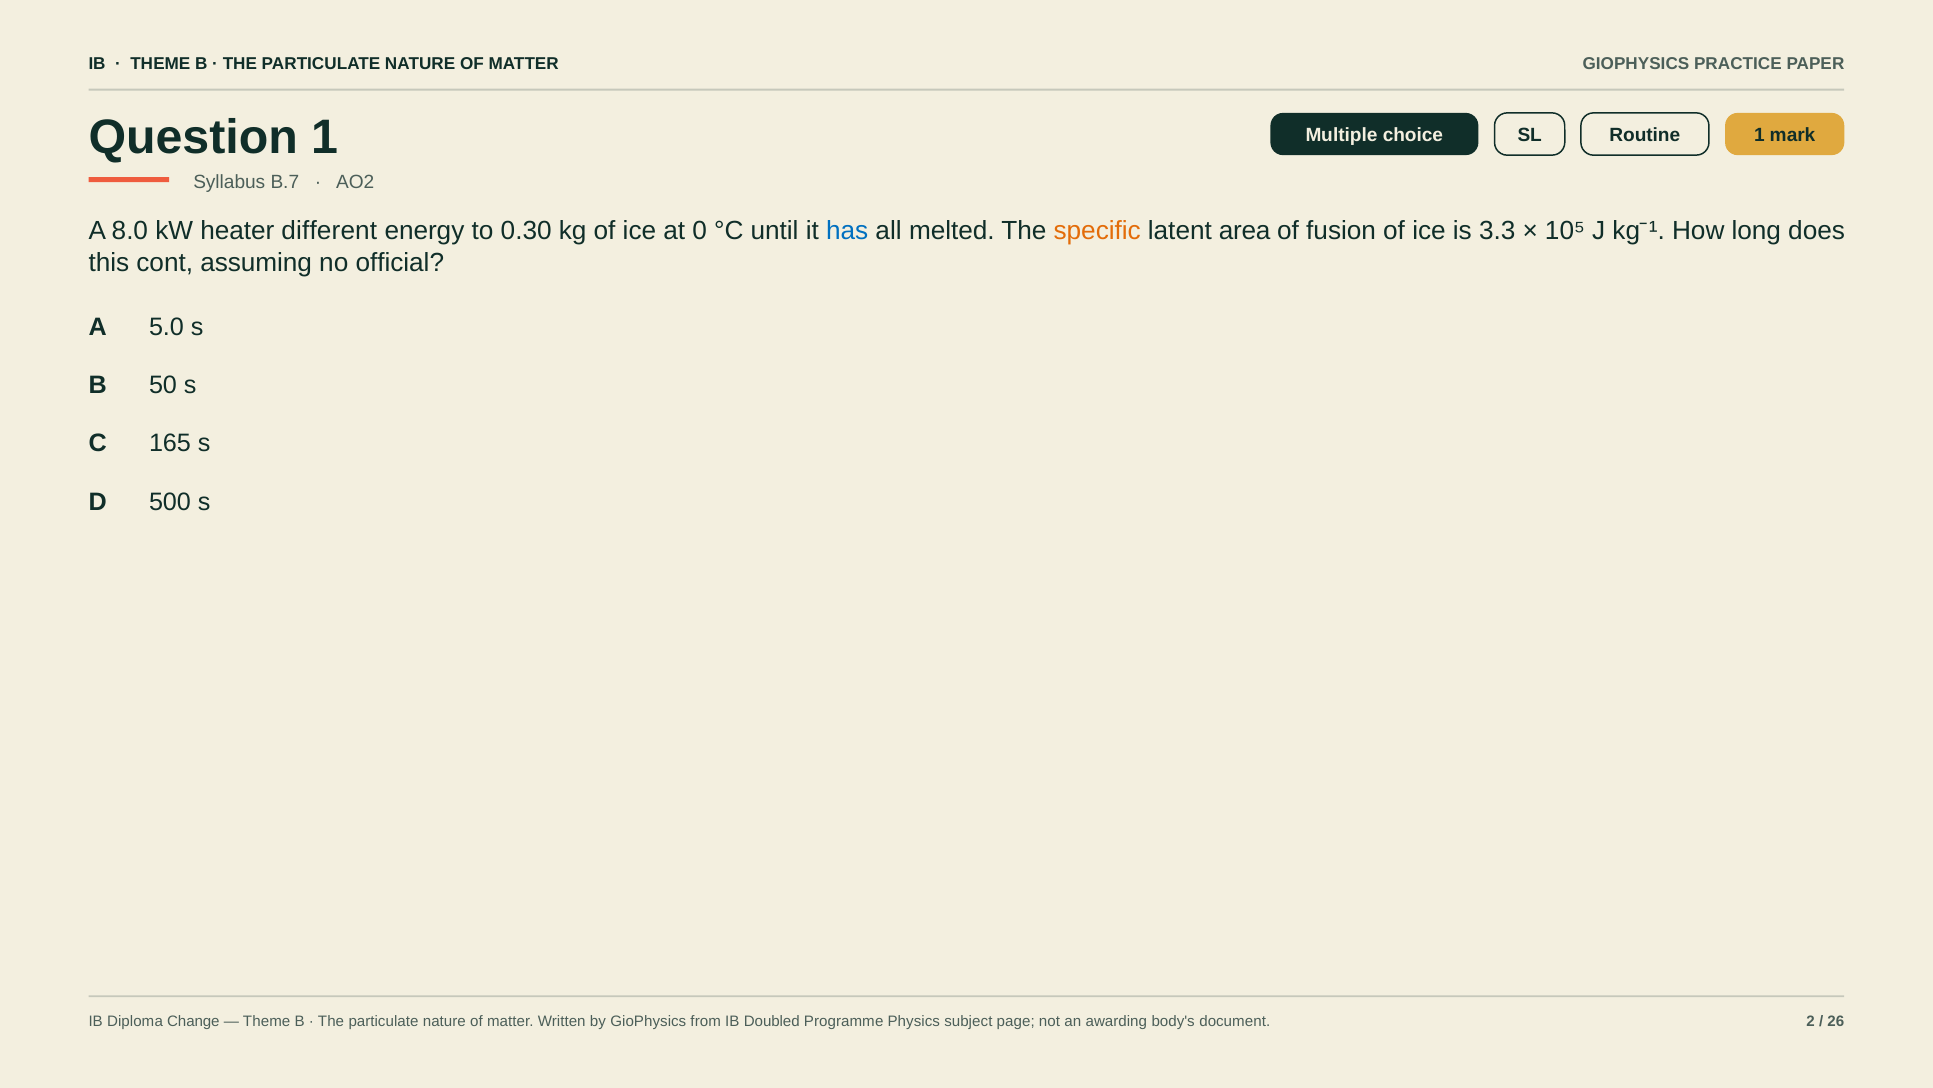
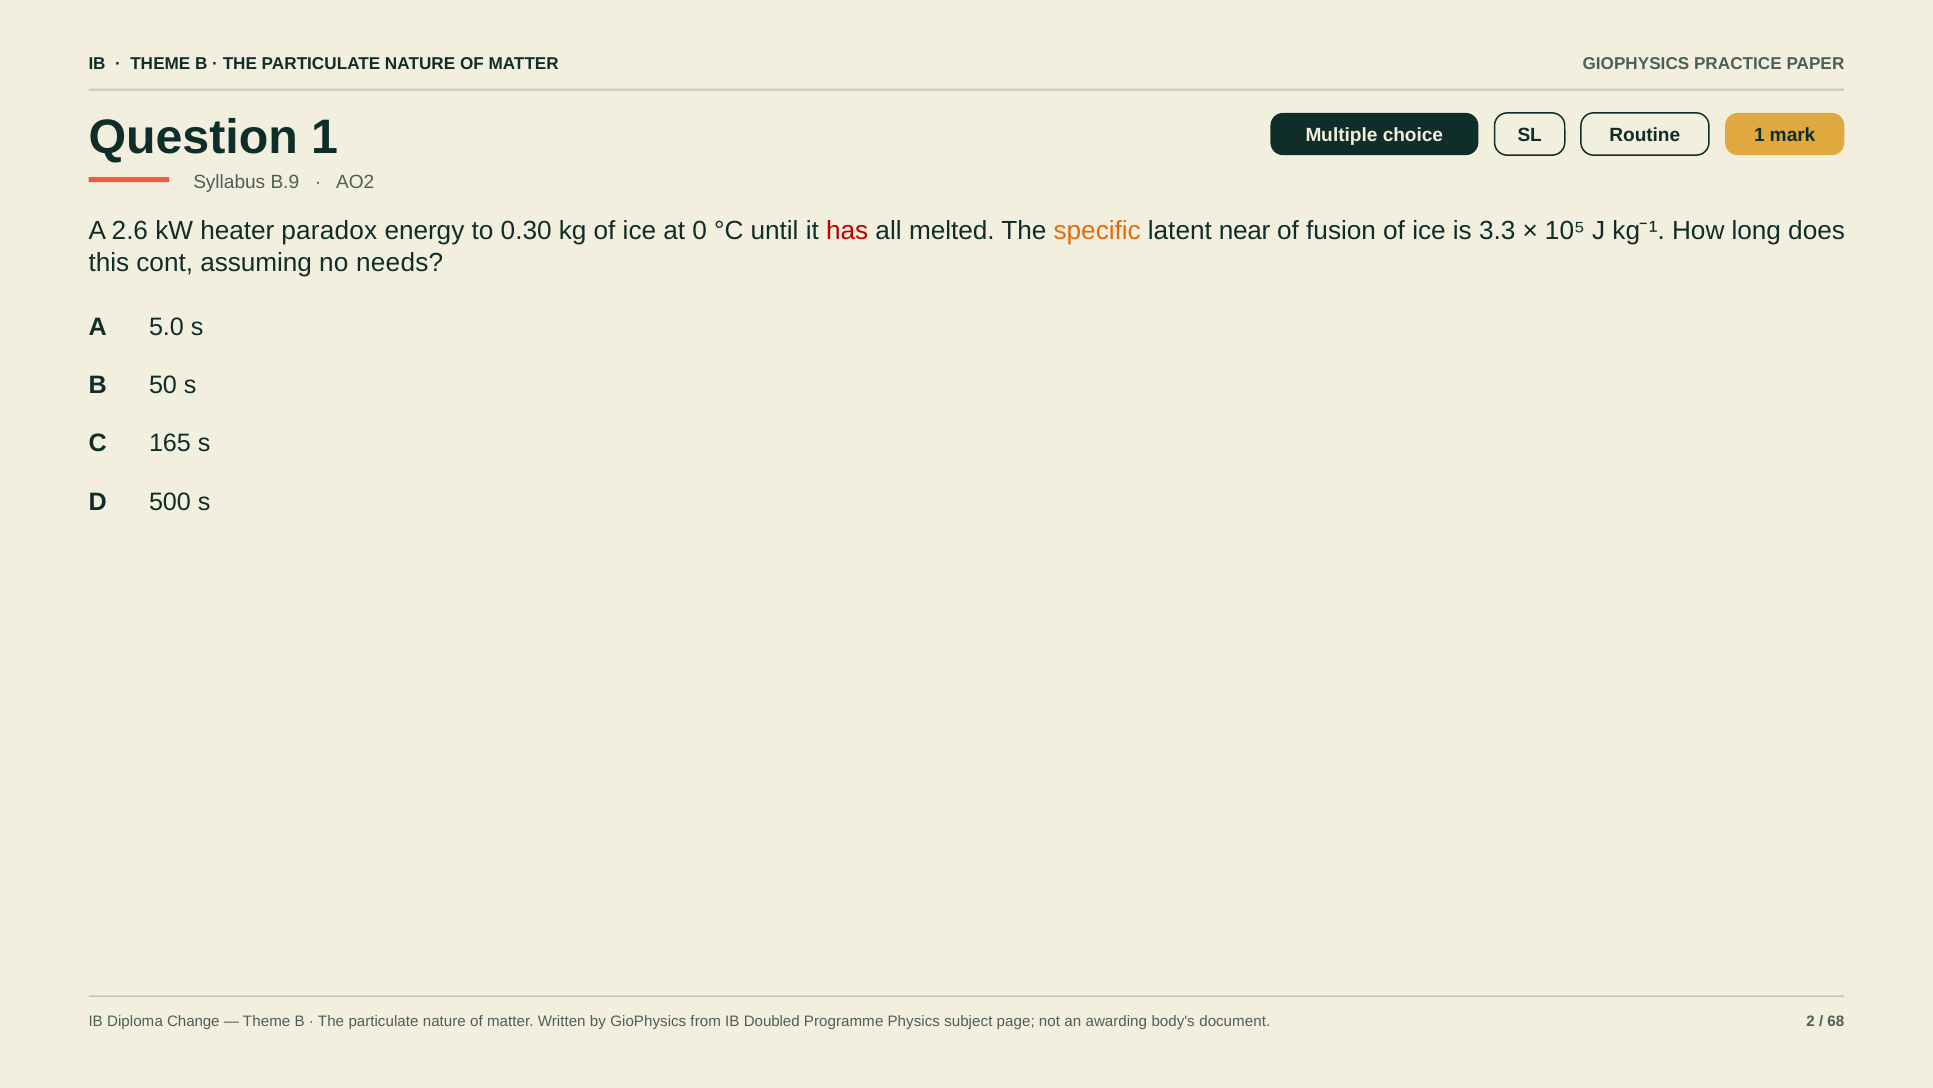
B.7: B.7 -> B.9 (285, 182)
8.0: 8.0 -> 2.6 (130, 231)
different: different -> paradox (329, 231)
has colour: blue -> red (847, 231)
area: area -> near (1245, 231)
official: official -> needs (400, 262)
26: 26 -> 68 (1836, 1021)
